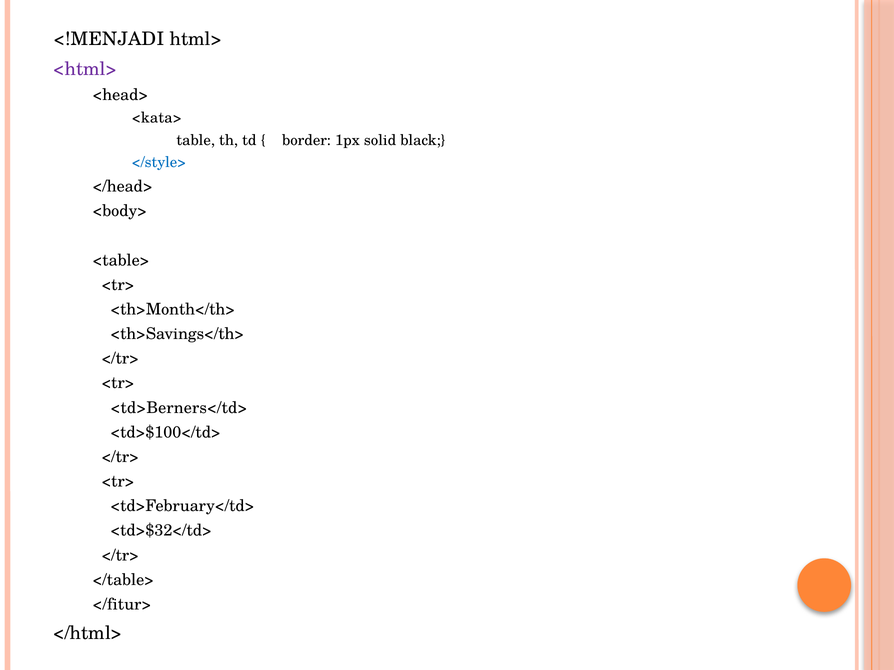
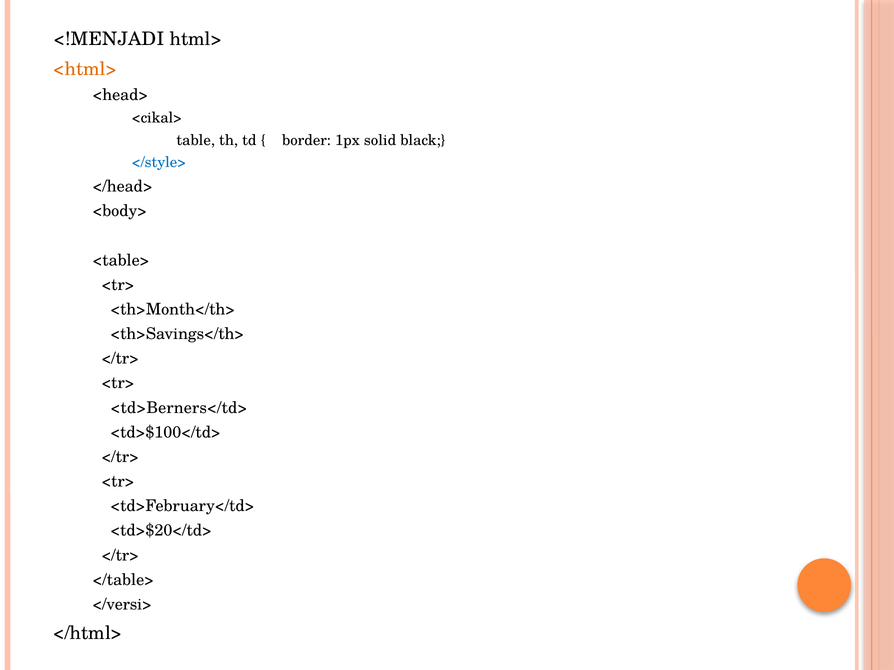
<html> colour: purple -> orange (85, 69)
<kata>: <kata> -> <cikal> (157, 118)
<td>$32</td>: <td>$32</td> -> <td>$20</td> (161, 531)
</fitur>: </fitur> -> </versi> (122, 605)
